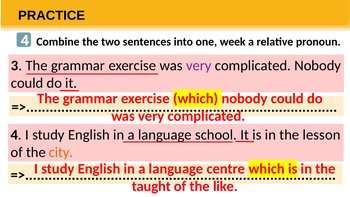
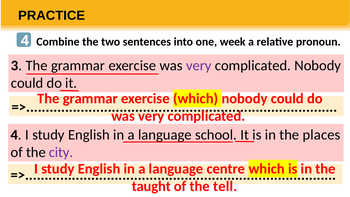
lesson: lesson -> places (322, 135)
city colour: orange -> purple (61, 152)
like: like -> tell (225, 186)
